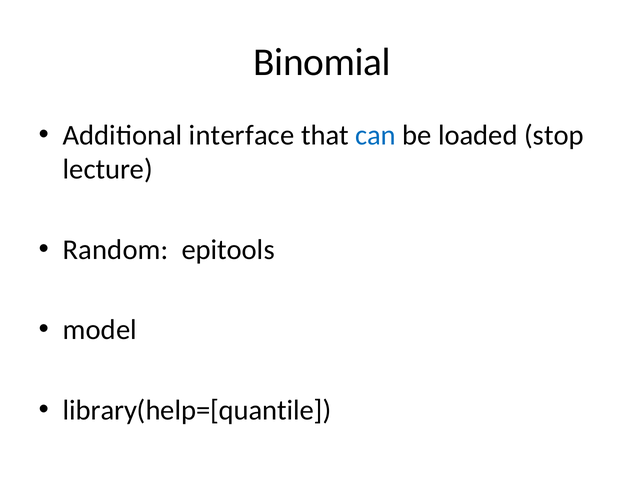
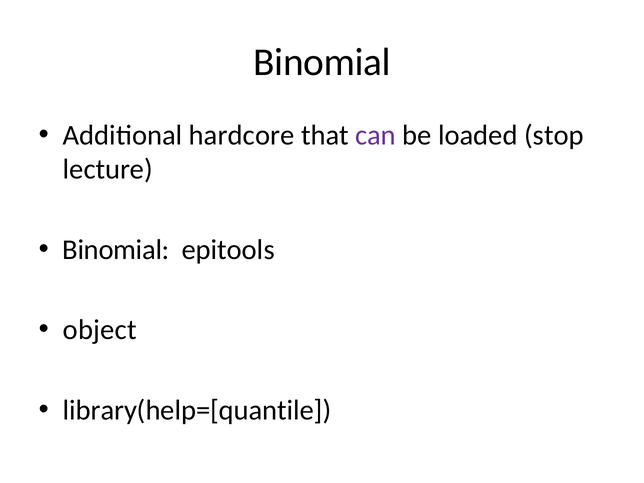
interface: interface -> hardcore (242, 135)
can colour: blue -> purple (376, 135)
Random: Random -> Binomial (116, 250)
model: model -> object (100, 330)
